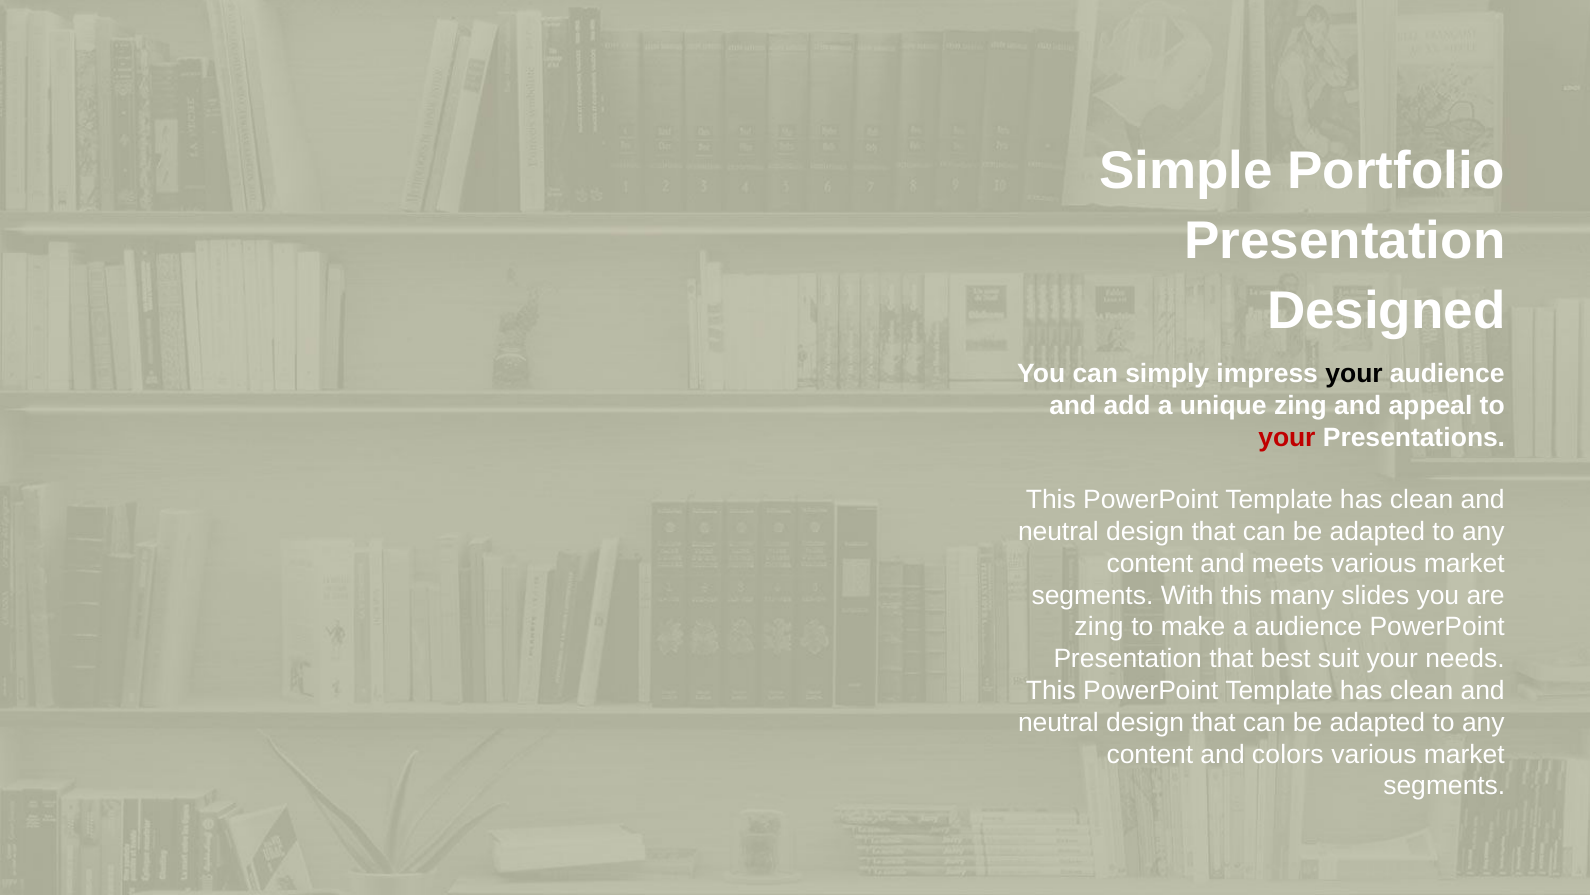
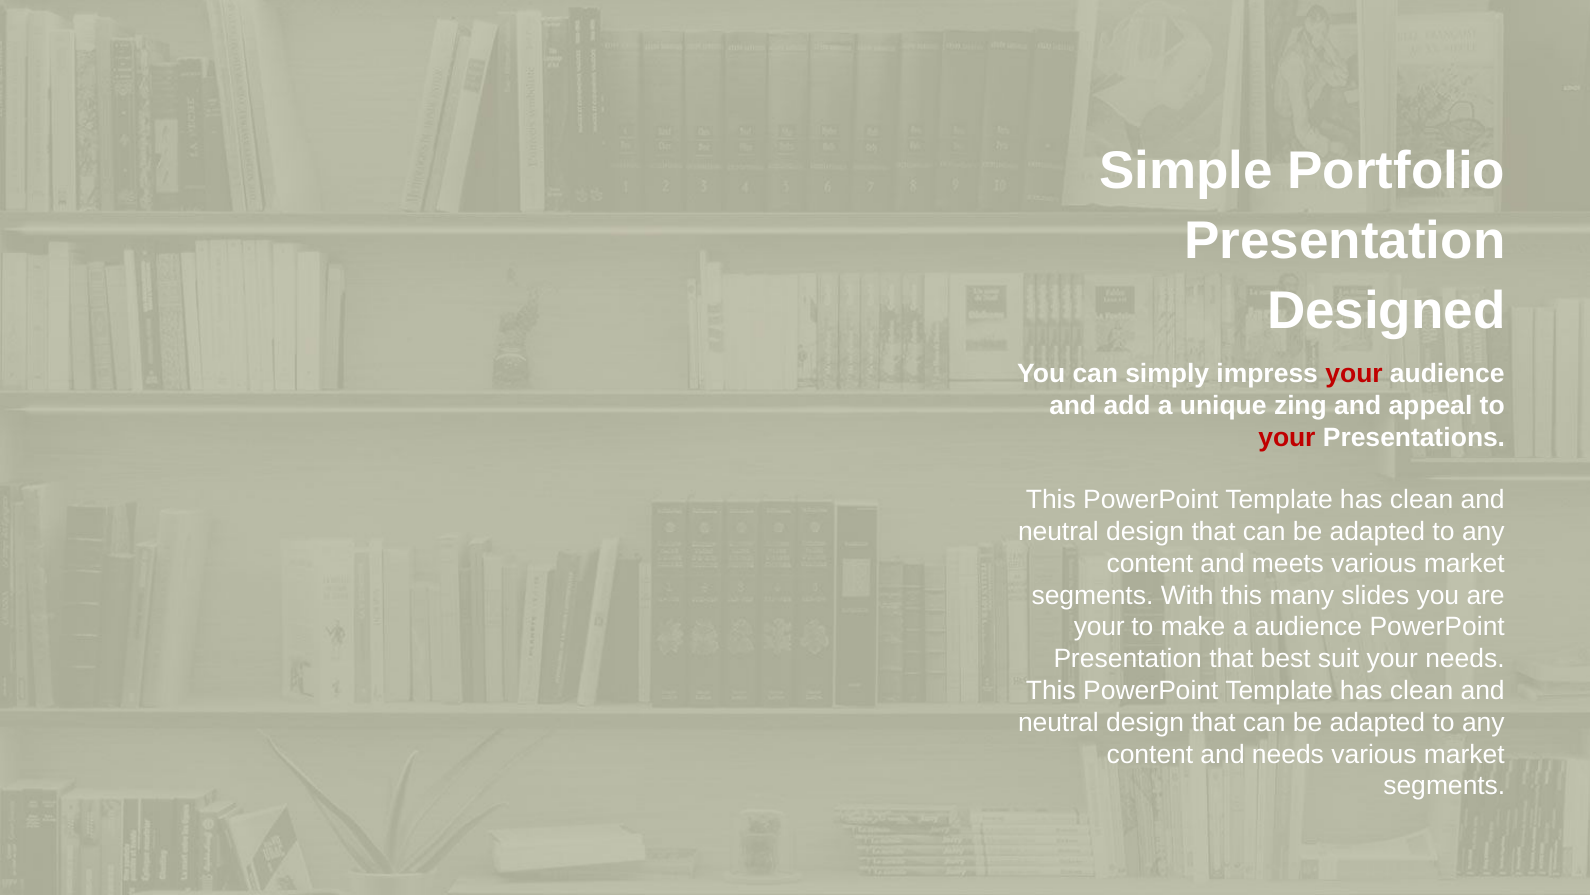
your colour: black -> red (1354, 373)
zing: zing -> your (1099, 627)
and colors: colors -> needs (1288, 754)
